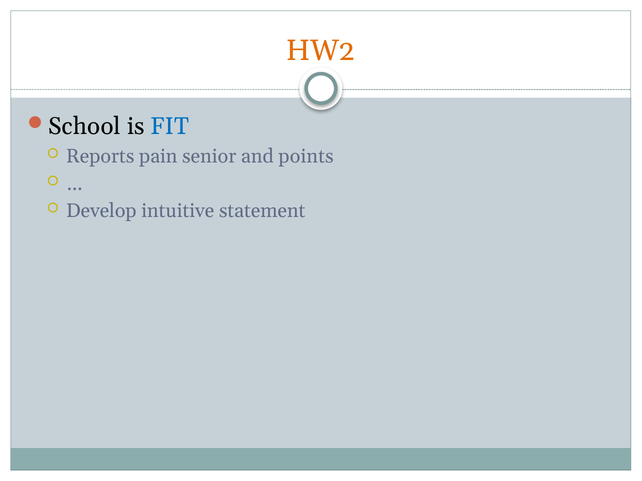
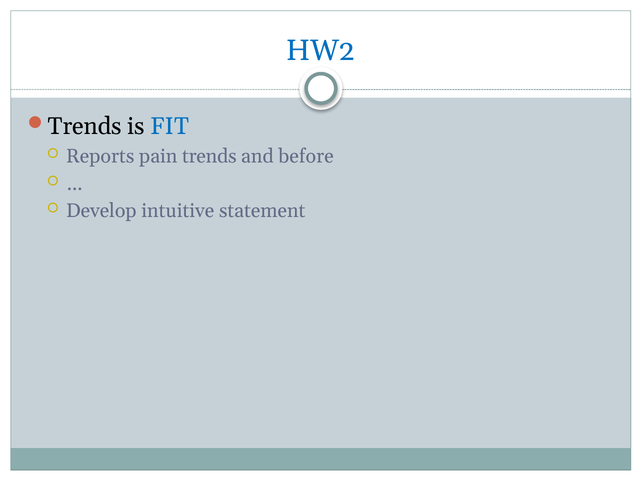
HW2 colour: orange -> blue (321, 51)
School: School -> Trends (85, 127)
pain senior: senior -> trends (209, 156)
points: points -> before (306, 156)
